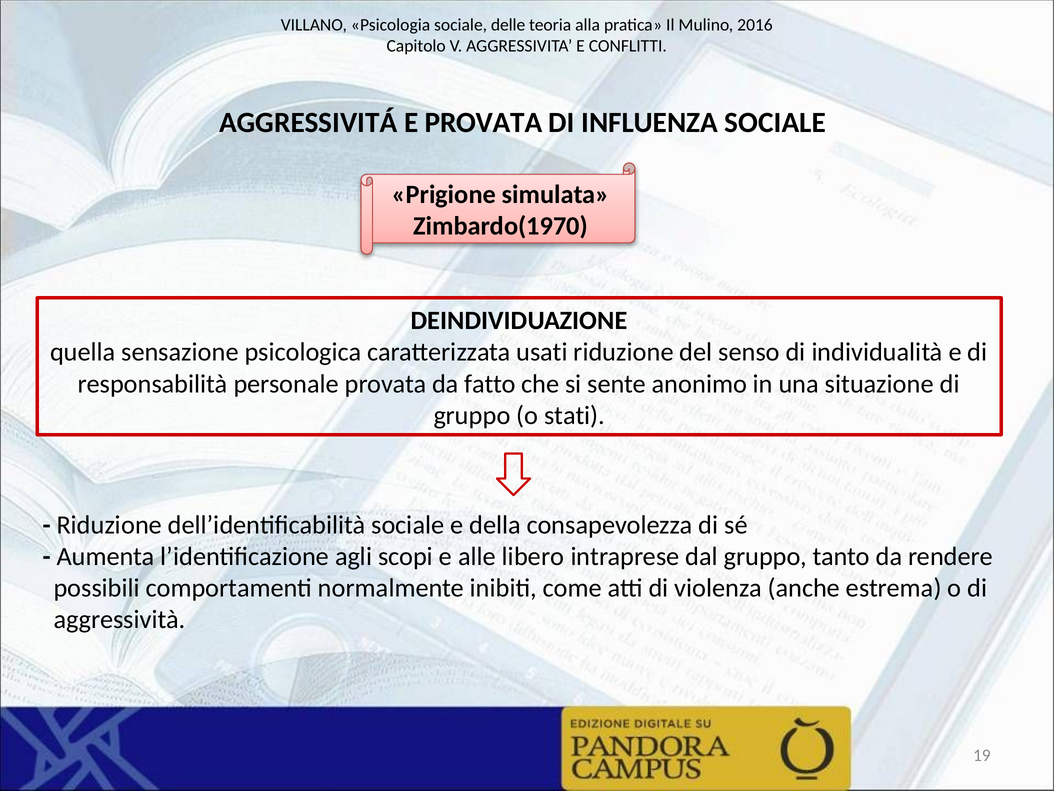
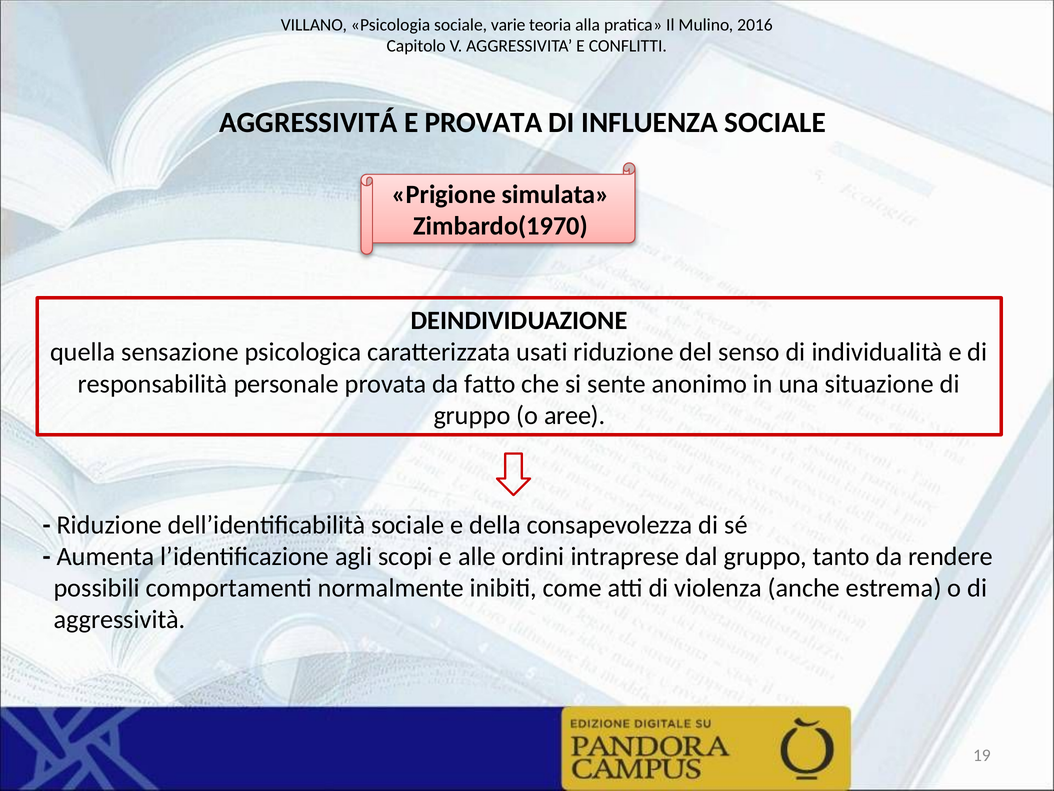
delle: delle -> varie (508, 25)
stati: stati -> aree (575, 415)
libero: libero -> ordini (533, 556)
